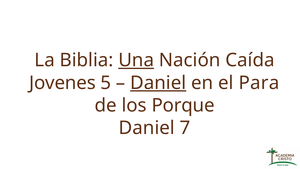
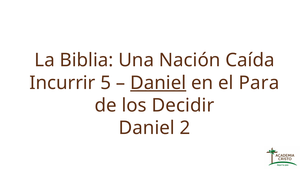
Una underline: present -> none (136, 60)
Jovenes: Jovenes -> Incurrir (62, 83)
Porque: Porque -> Decidir (183, 105)
7: 7 -> 2 (185, 128)
